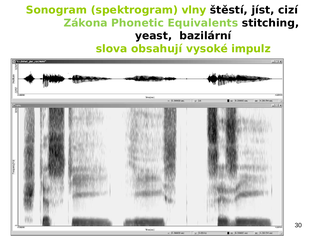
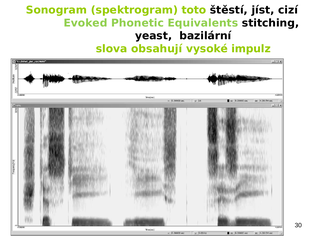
vlny: vlny -> toto (194, 10)
Zákona: Zákona -> Evoked (85, 23)
